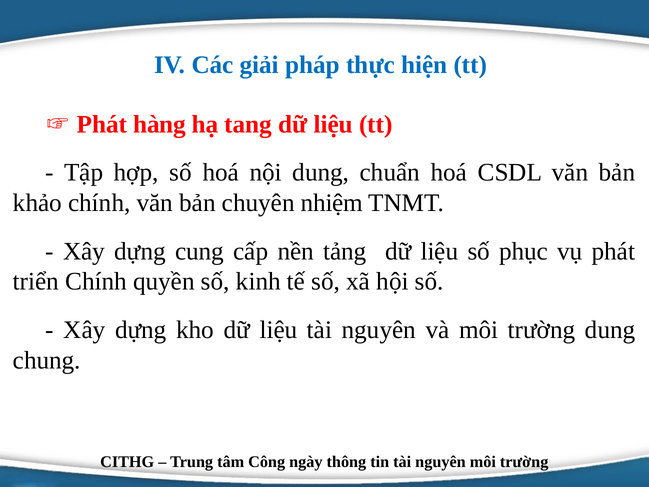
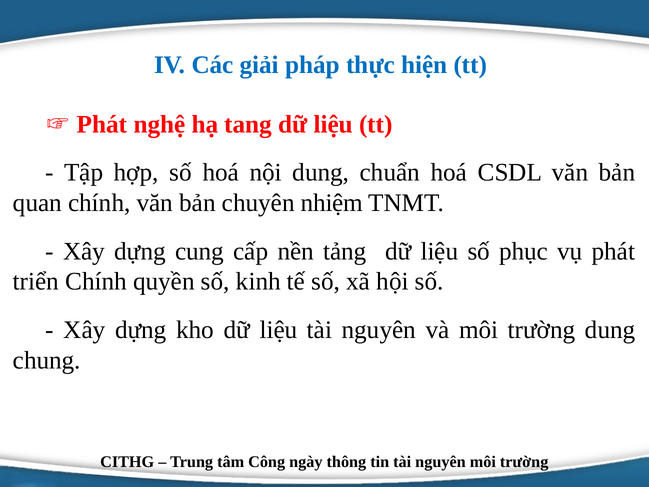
hàng: hàng -> nghệ (159, 124)
khảo: khảo -> quan (37, 203)
